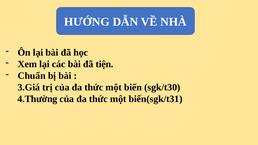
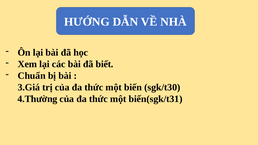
tiện: tiện -> biết (105, 64)
